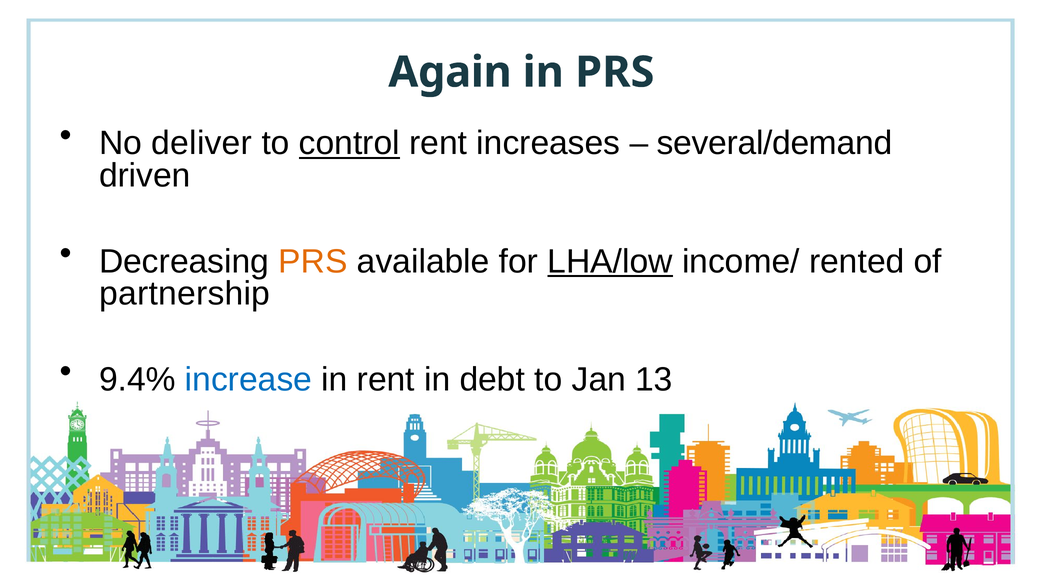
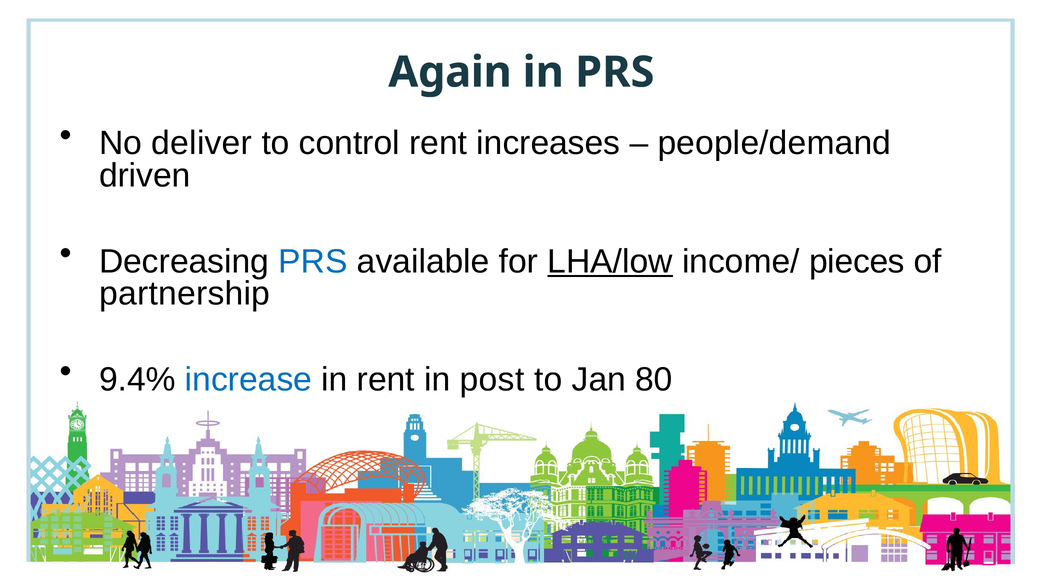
control underline: present -> none (349, 143)
several/demand: several/demand -> people/demand (774, 143)
PRS colour: orange -> blue (313, 261)
rented: rented -> pieces (857, 261)
debt: debt -> post (492, 379)
13: 13 -> 80 (654, 379)
